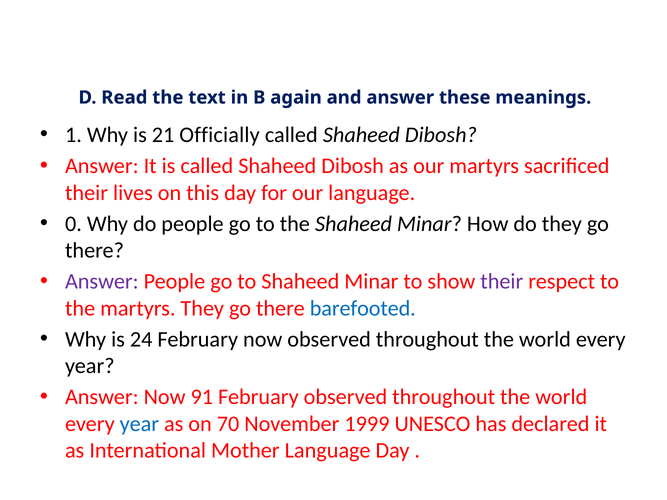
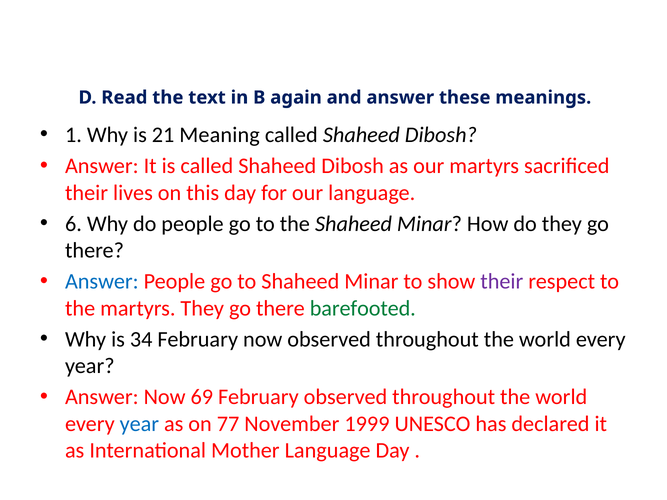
Officially: Officially -> Meaning (220, 135)
0: 0 -> 6 (73, 224)
Answer colour: purple -> blue (102, 282)
barefooted colour: blue -> green (363, 308)
24: 24 -> 34 (141, 339)
91: 91 -> 69 (202, 397)
70: 70 -> 77 (228, 424)
